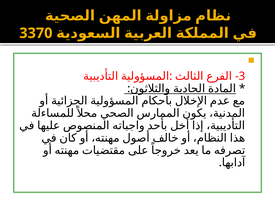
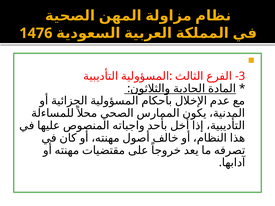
3370: 3370 -> 1476 (36, 33)
